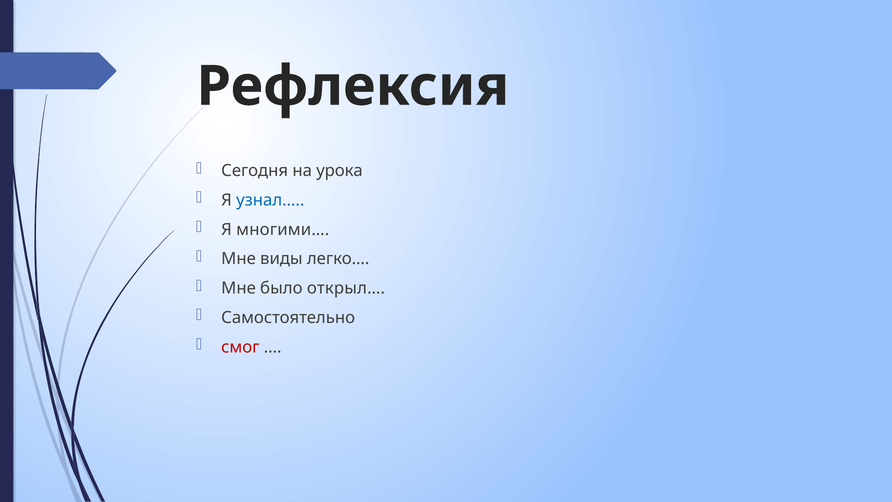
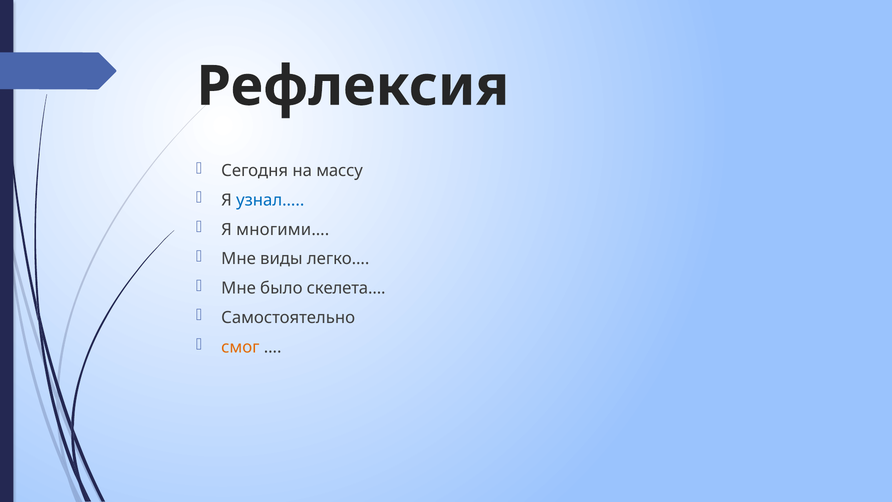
урока: урока -> массу (340, 171)
открыл…: открыл… -> скелета… (346, 288)
смог colour: red -> orange (240, 347)
